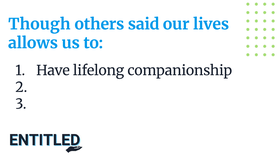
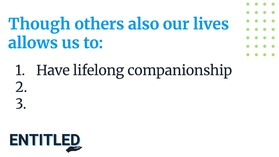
said: said -> also (144, 24)
